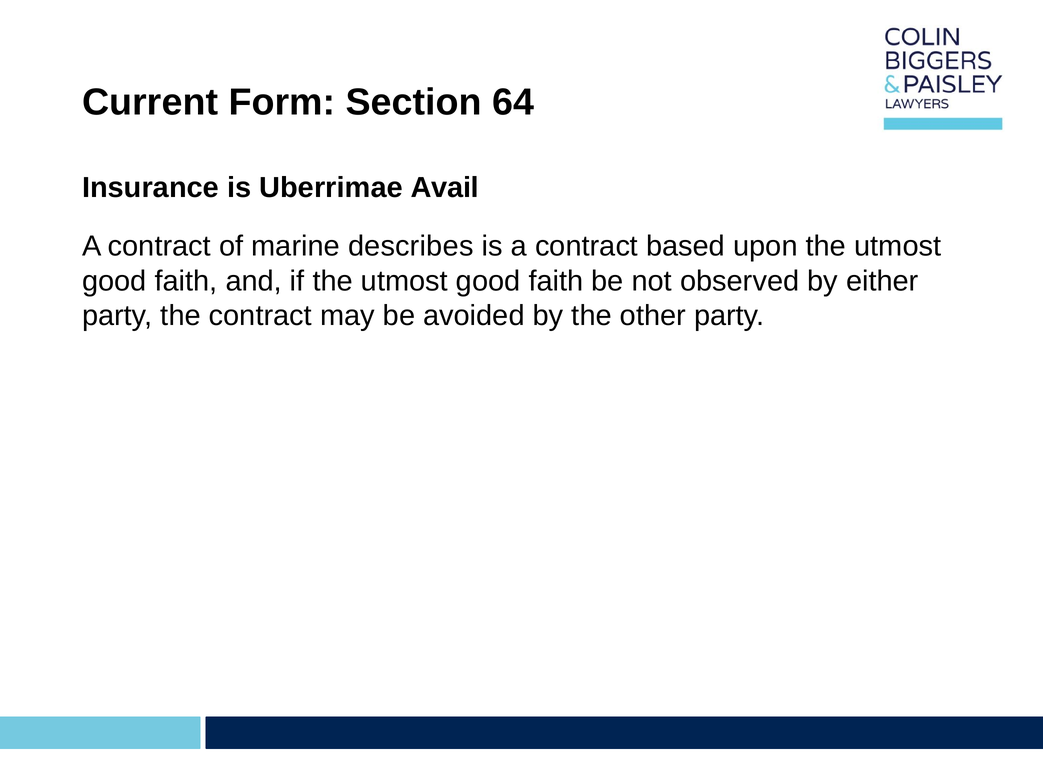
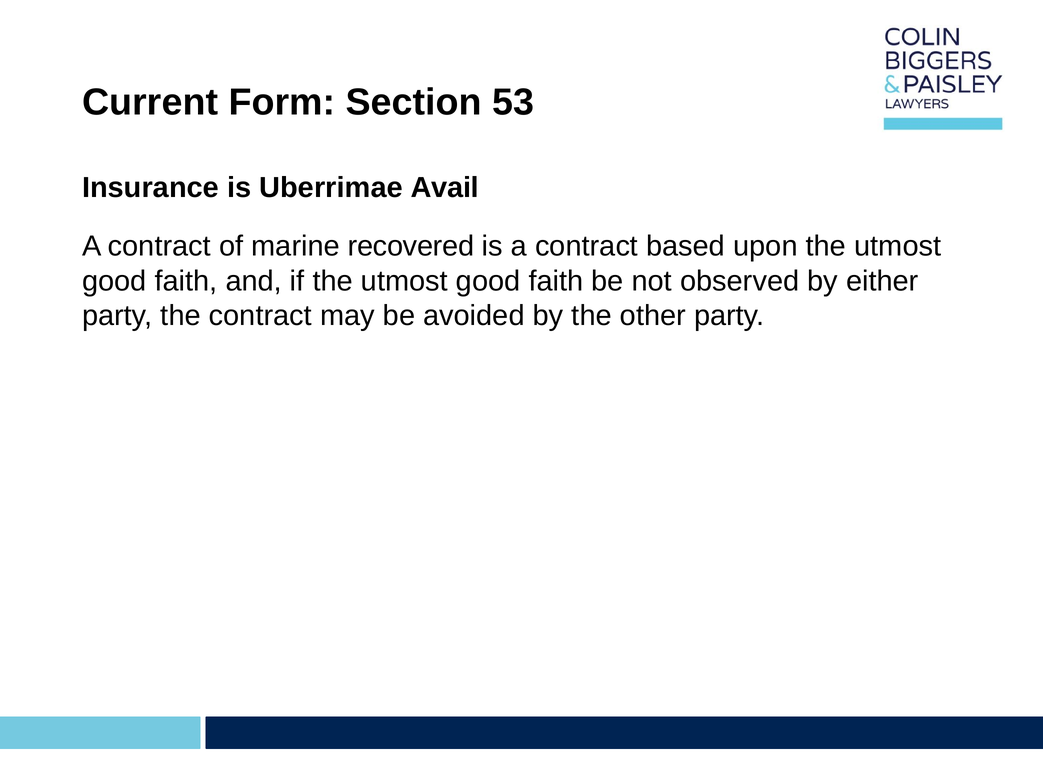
64: 64 -> 53 (513, 102)
describes: describes -> recovered (411, 246)
